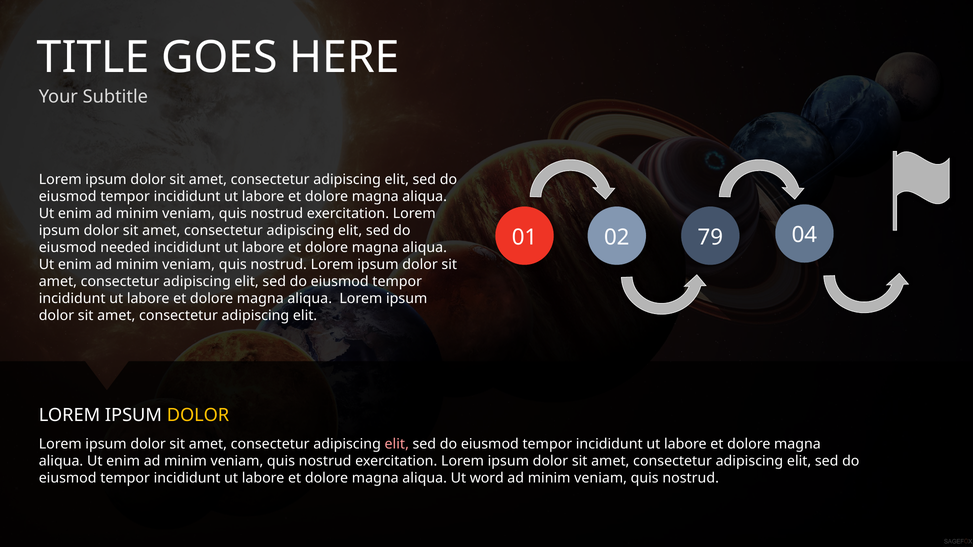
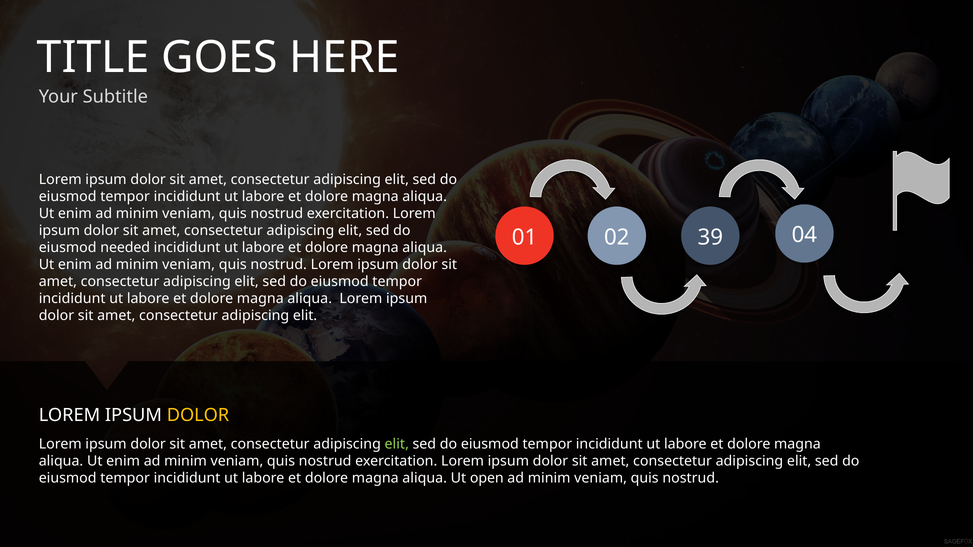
79: 79 -> 39 (710, 237)
elit colour: pink -> light green (397, 445)
word: word -> open (487, 479)
